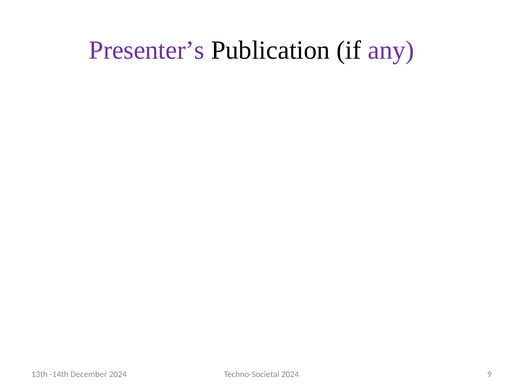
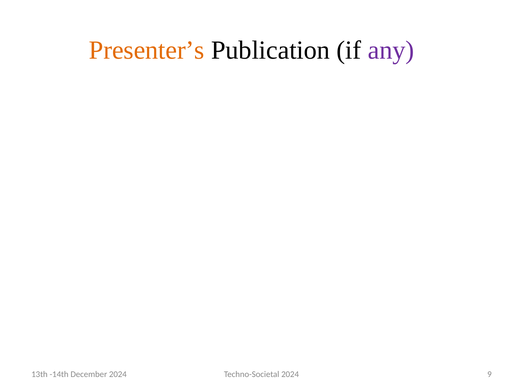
Presenter’s colour: purple -> orange (147, 50)
